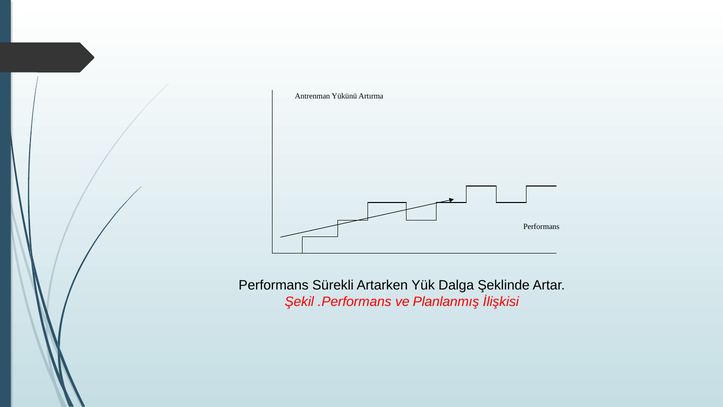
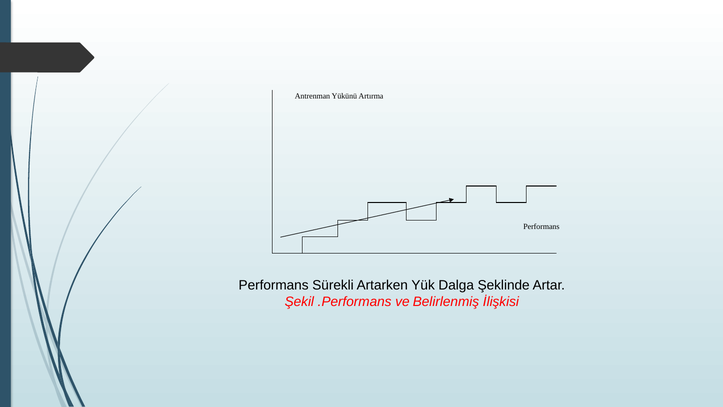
Planlanmış: Planlanmış -> Belirlenmiş (446, 301)
